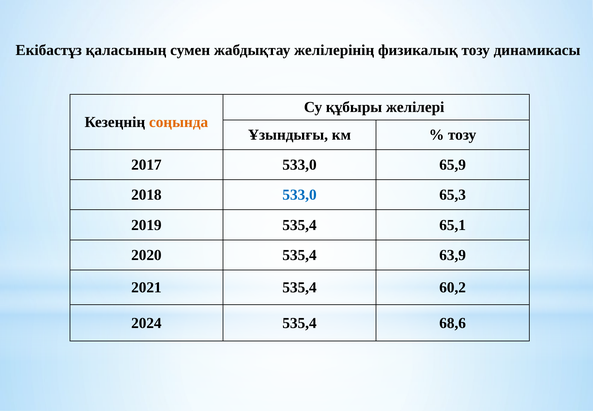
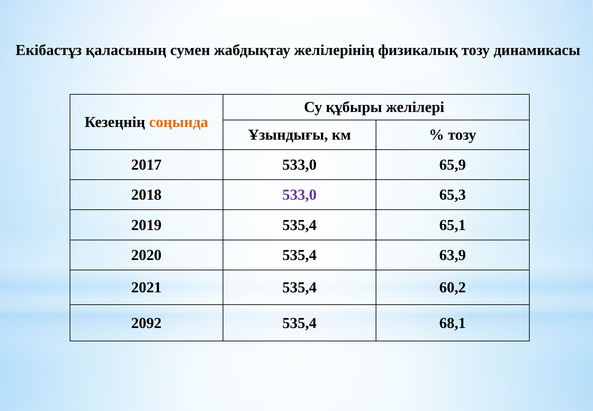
533,0 colour: blue -> purple (300, 195)
2024: 2024 -> 2092 (146, 323)
68,6: 68,6 -> 68,1 (453, 323)
